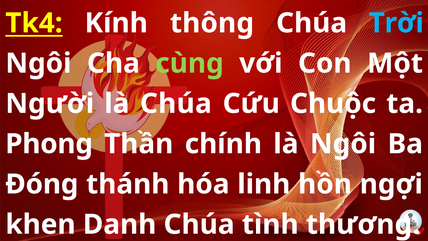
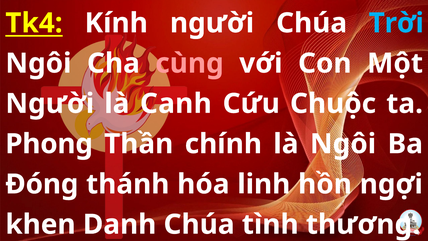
Kính thông: thông -> người (212, 23)
cùng colour: light green -> pink (189, 63)
là Chúa: Chúa -> Canh (176, 104)
